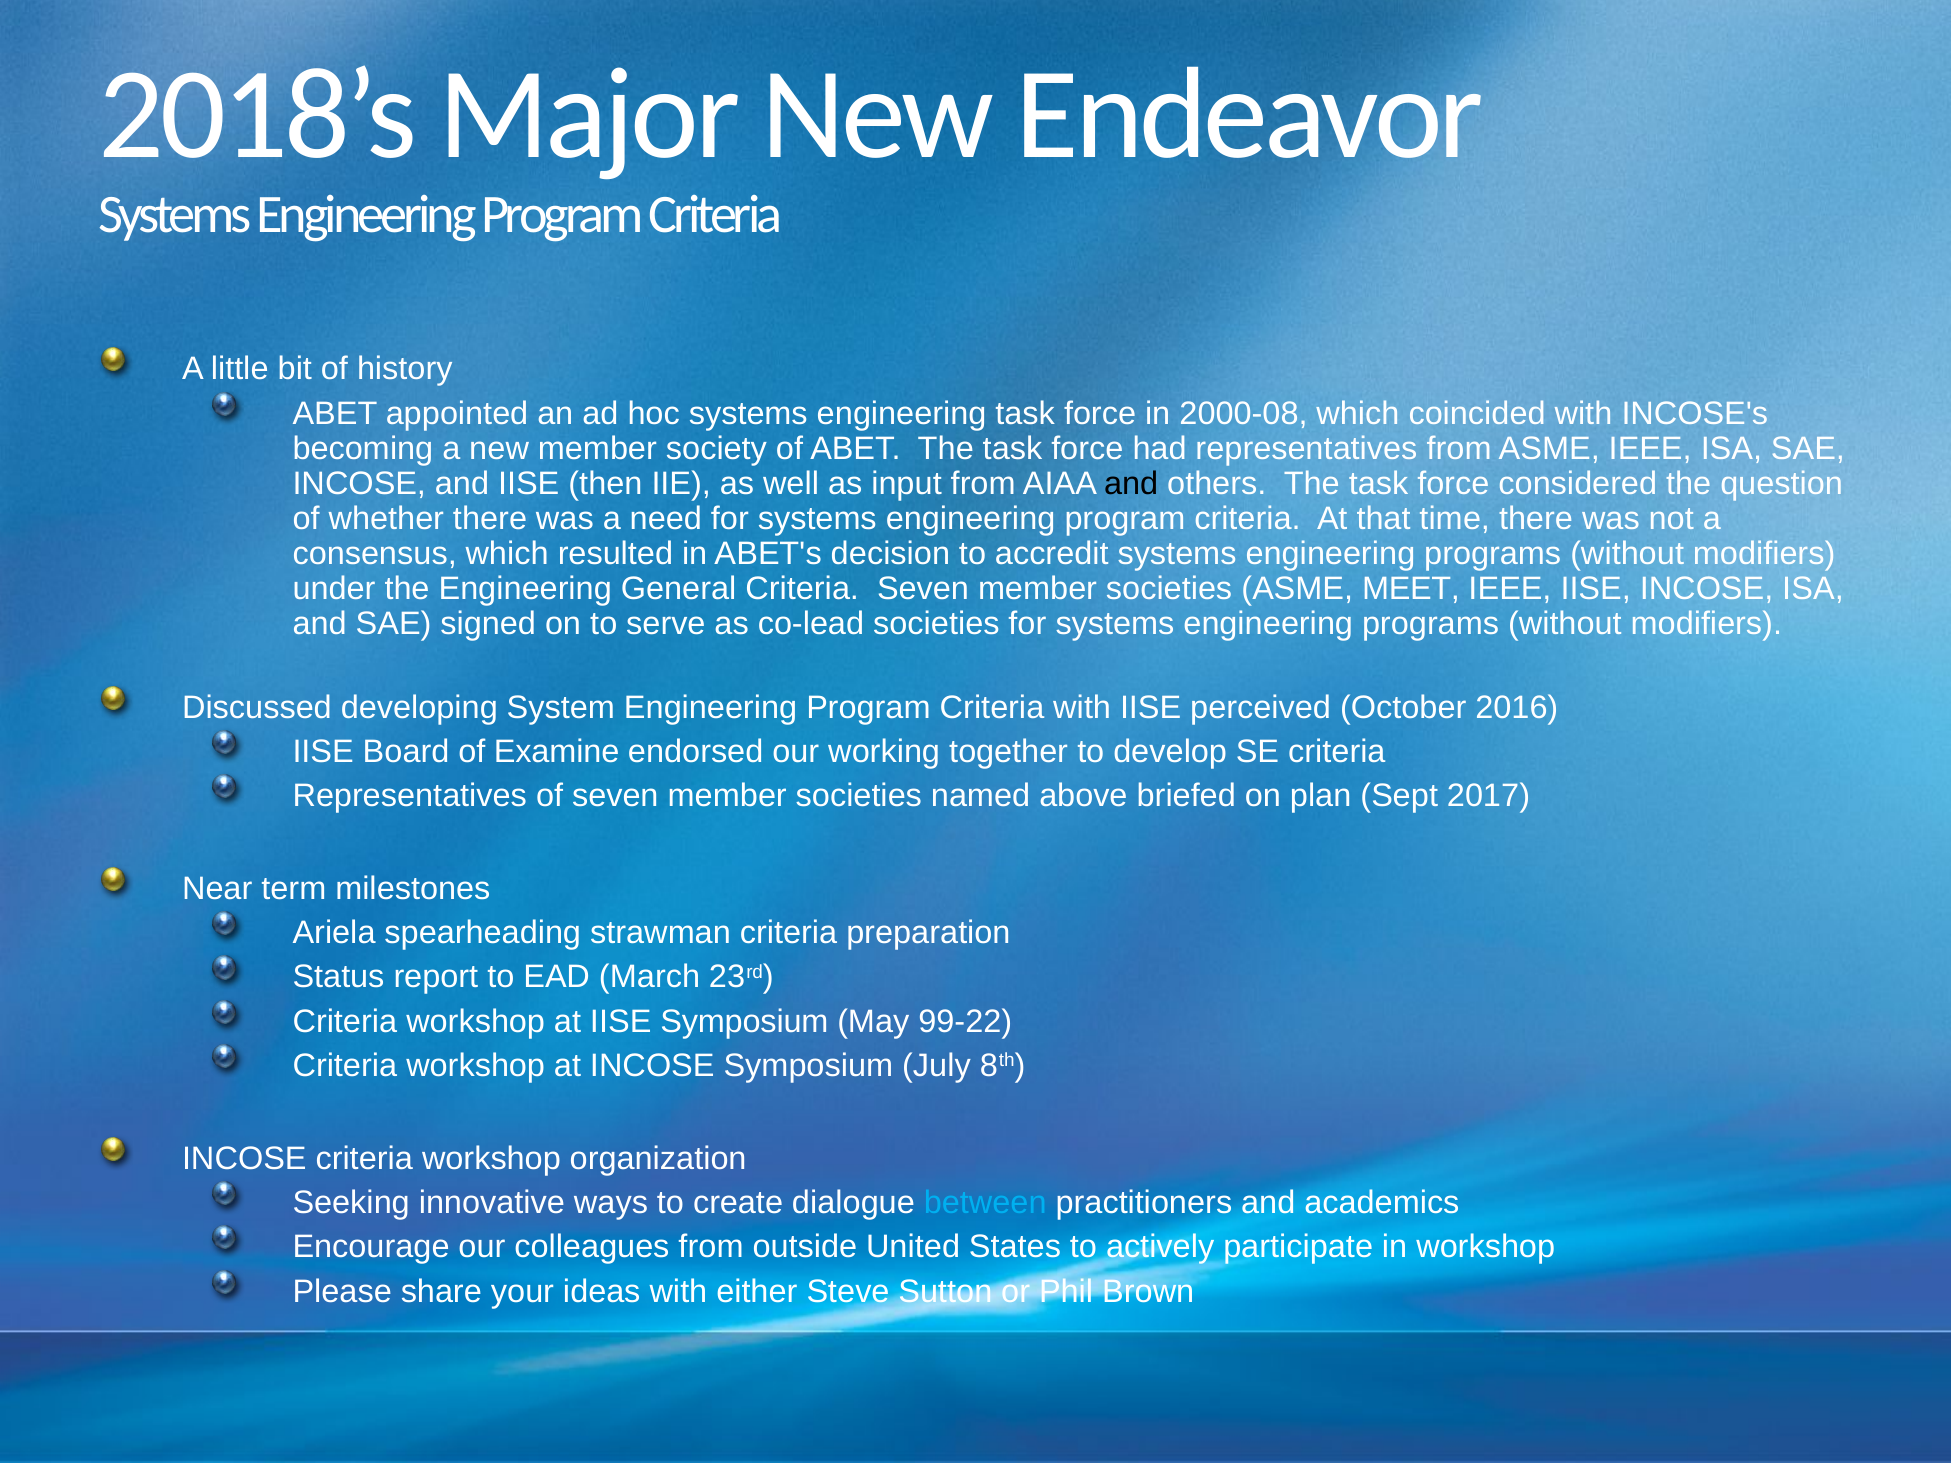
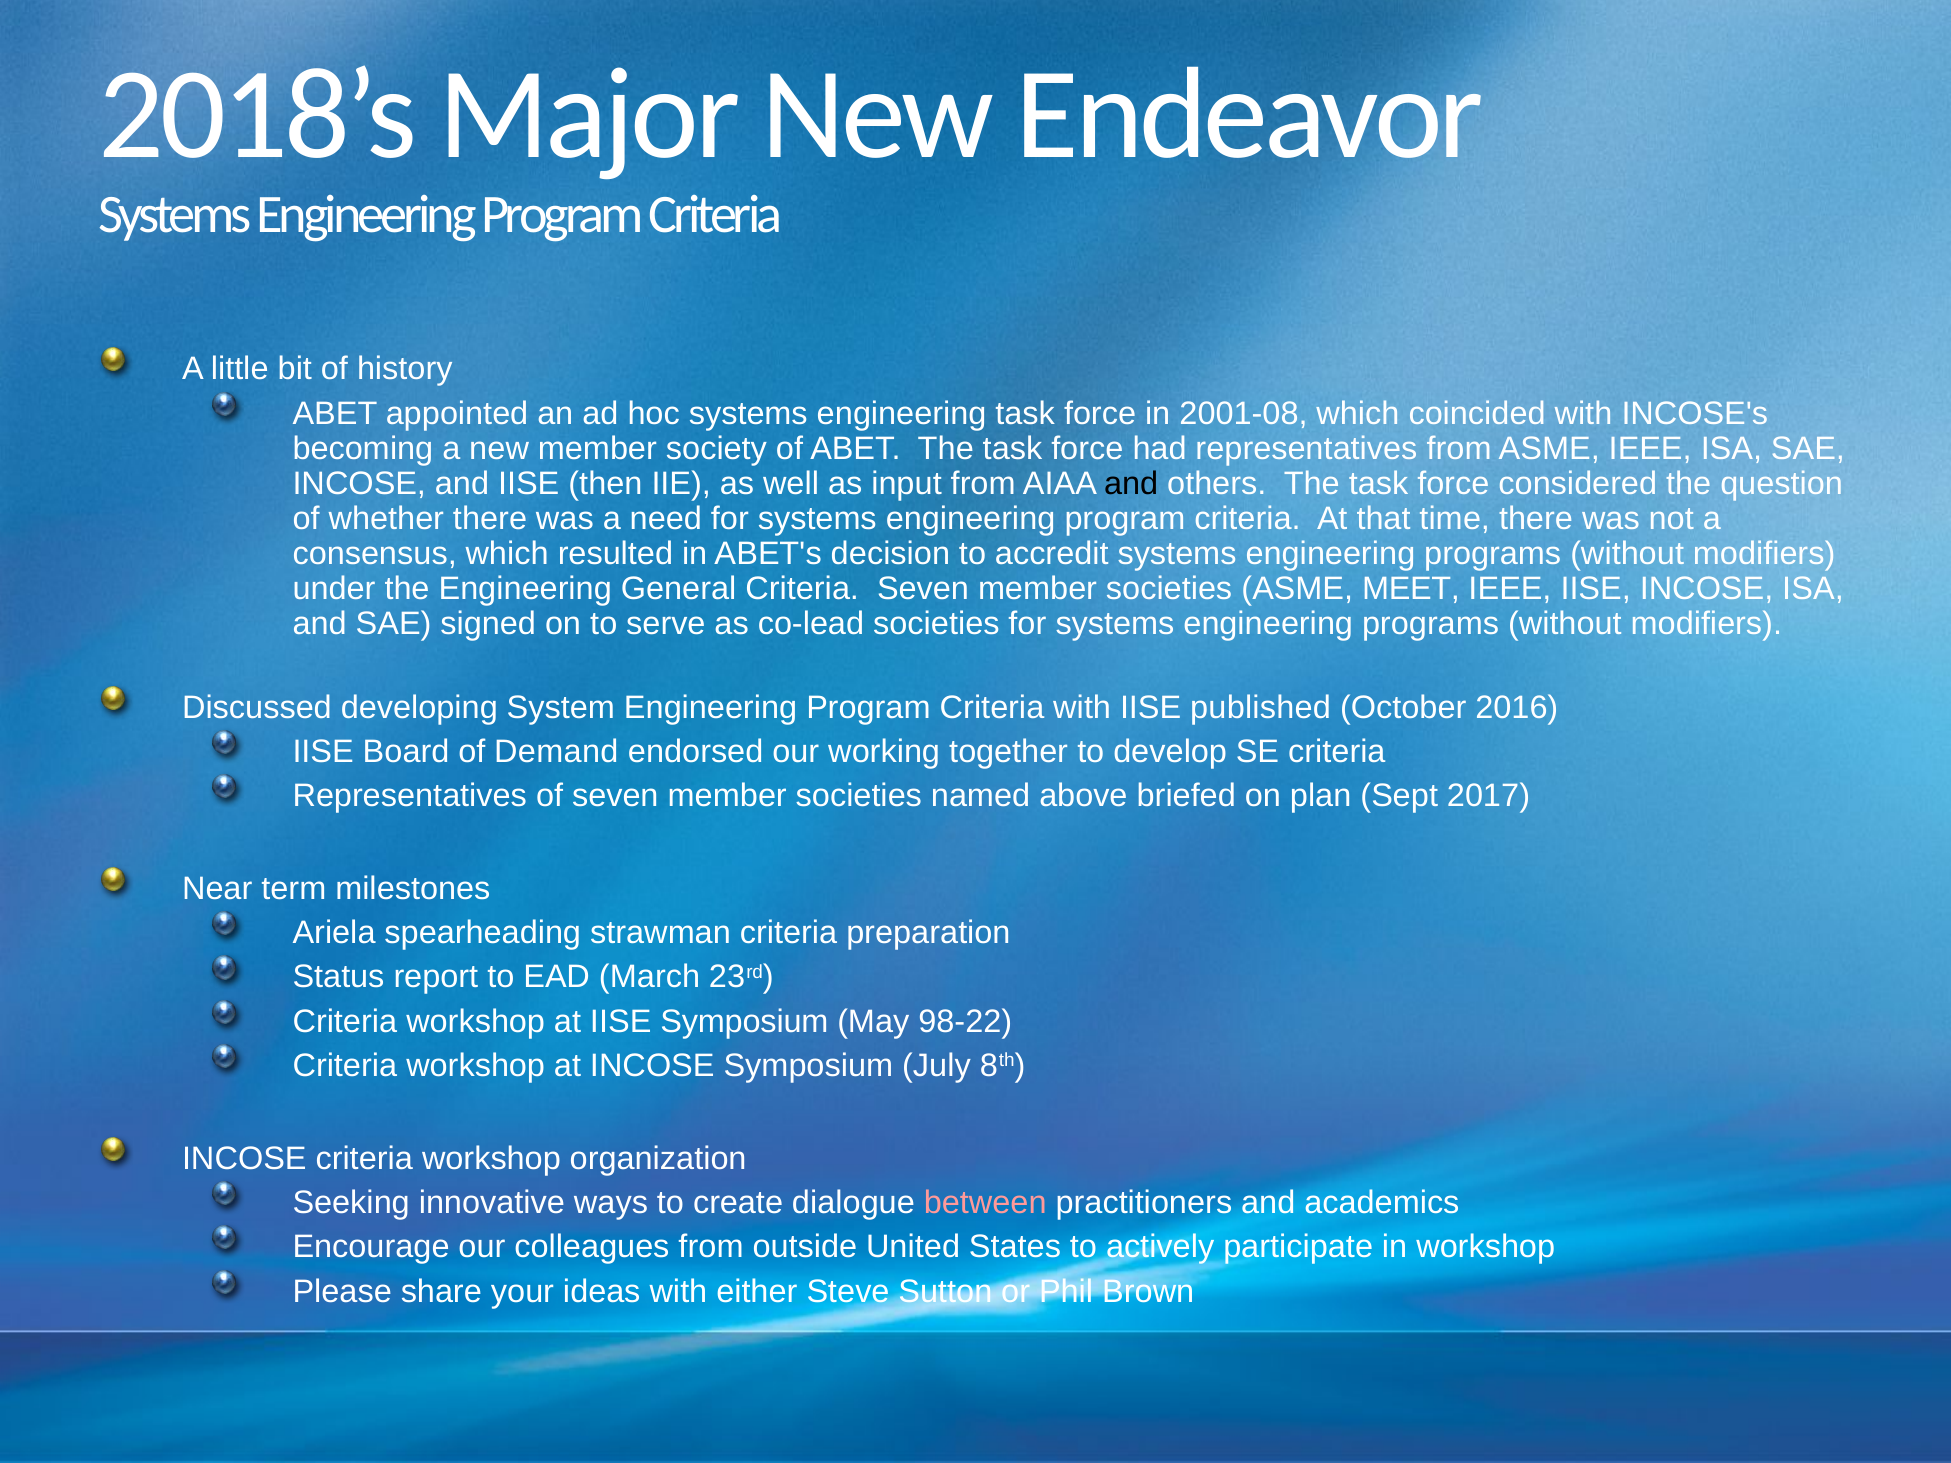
2000-08: 2000-08 -> 2001-08 (1244, 414)
perceived: perceived -> published (1261, 708)
Examine: Examine -> Demand (556, 752)
99-22: 99-22 -> 98-22 (965, 1022)
between colour: light blue -> pink (985, 1203)
